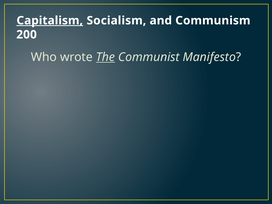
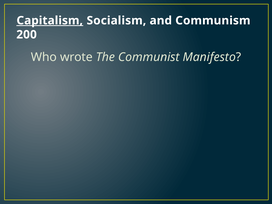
The underline: present -> none (105, 57)
